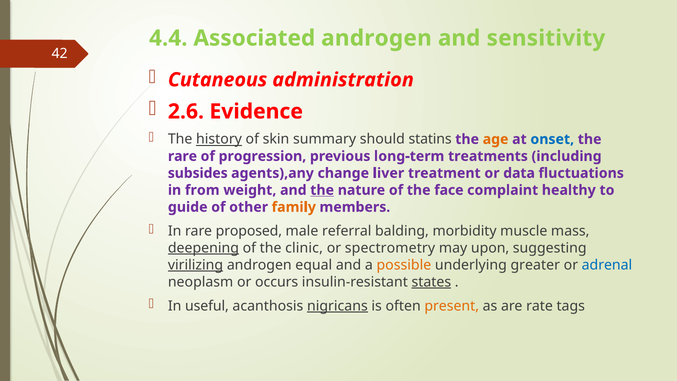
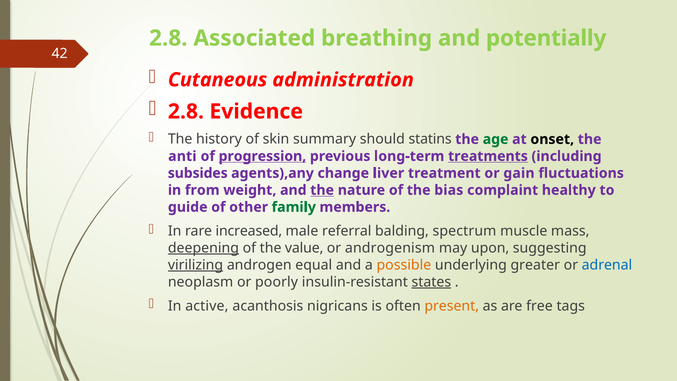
42 4.4: 4.4 -> 2.8 (168, 38)
Associated androgen: androgen -> breathing (377, 38)
sensitivity: sensitivity -> potentially (546, 38)
2.6: 2.6 -> 2.8 (186, 111)
history underline: present -> none (219, 139)
age colour: orange -> green (496, 139)
onset colour: blue -> black (552, 139)
rare: rare -> anti (182, 156)
progression underline: none -> present (262, 156)
treatments underline: none -> present (488, 156)
data: data -> gain (519, 173)
face: face -> bias (449, 190)
family colour: orange -> green (294, 207)
proposed: proposed -> increased (249, 231)
morbidity: morbidity -> spectrum (464, 231)
clinic: clinic -> value (304, 248)
spectrometry: spectrometry -> androgenism (390, 248)
occurs: occurs -> poorly (277, 282)
useful: useful -> active (207, 306)
nigricans underline: present -> none (337, 306)
rate: rate -> free (539, 306)
